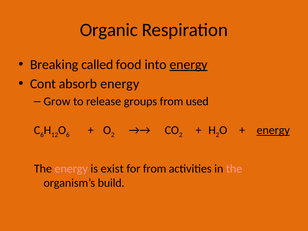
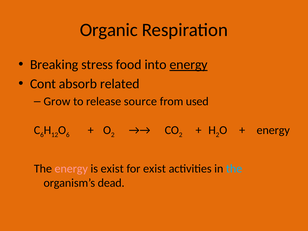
called: called -> stress (97, 65)
absorb energy: energy -> related (120, 84)
groups: groups -> source (140, 101)
energy underline: present -> none (273, 130)
for from: from -> exist (155, 169)
the colour: pink -> light blue (234, 169)
build: build -> dead (111, 183)
